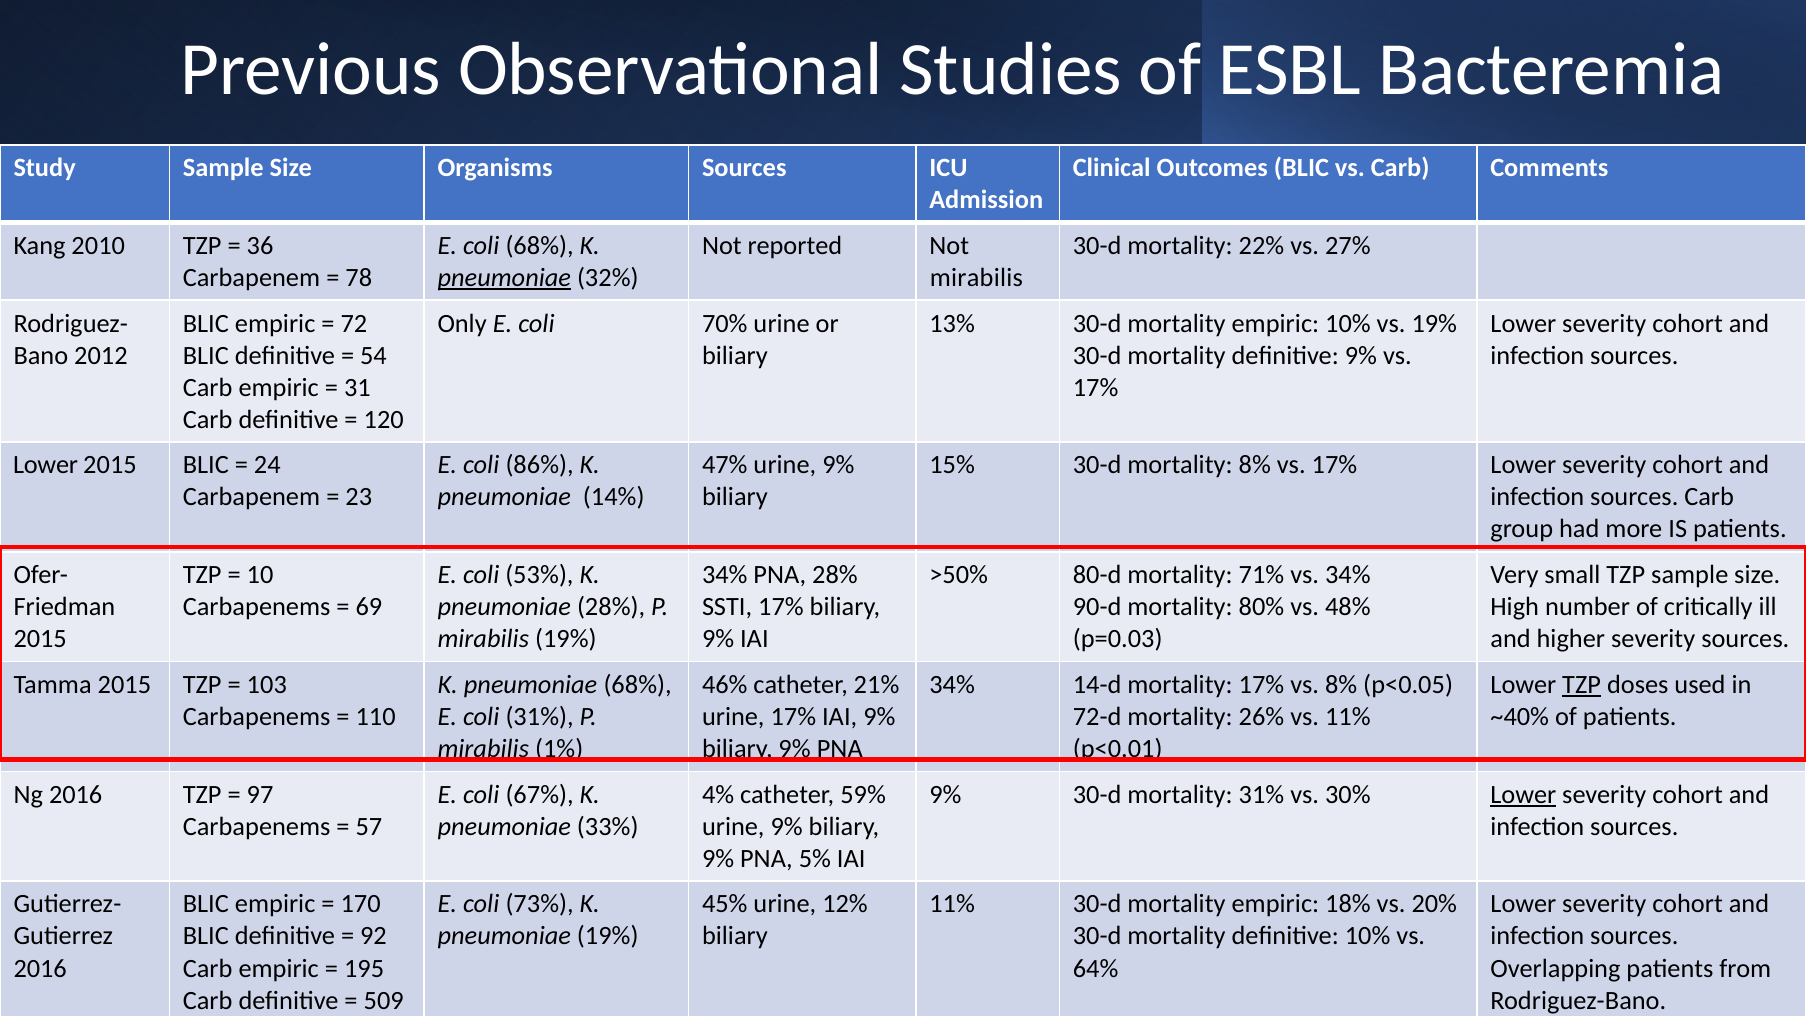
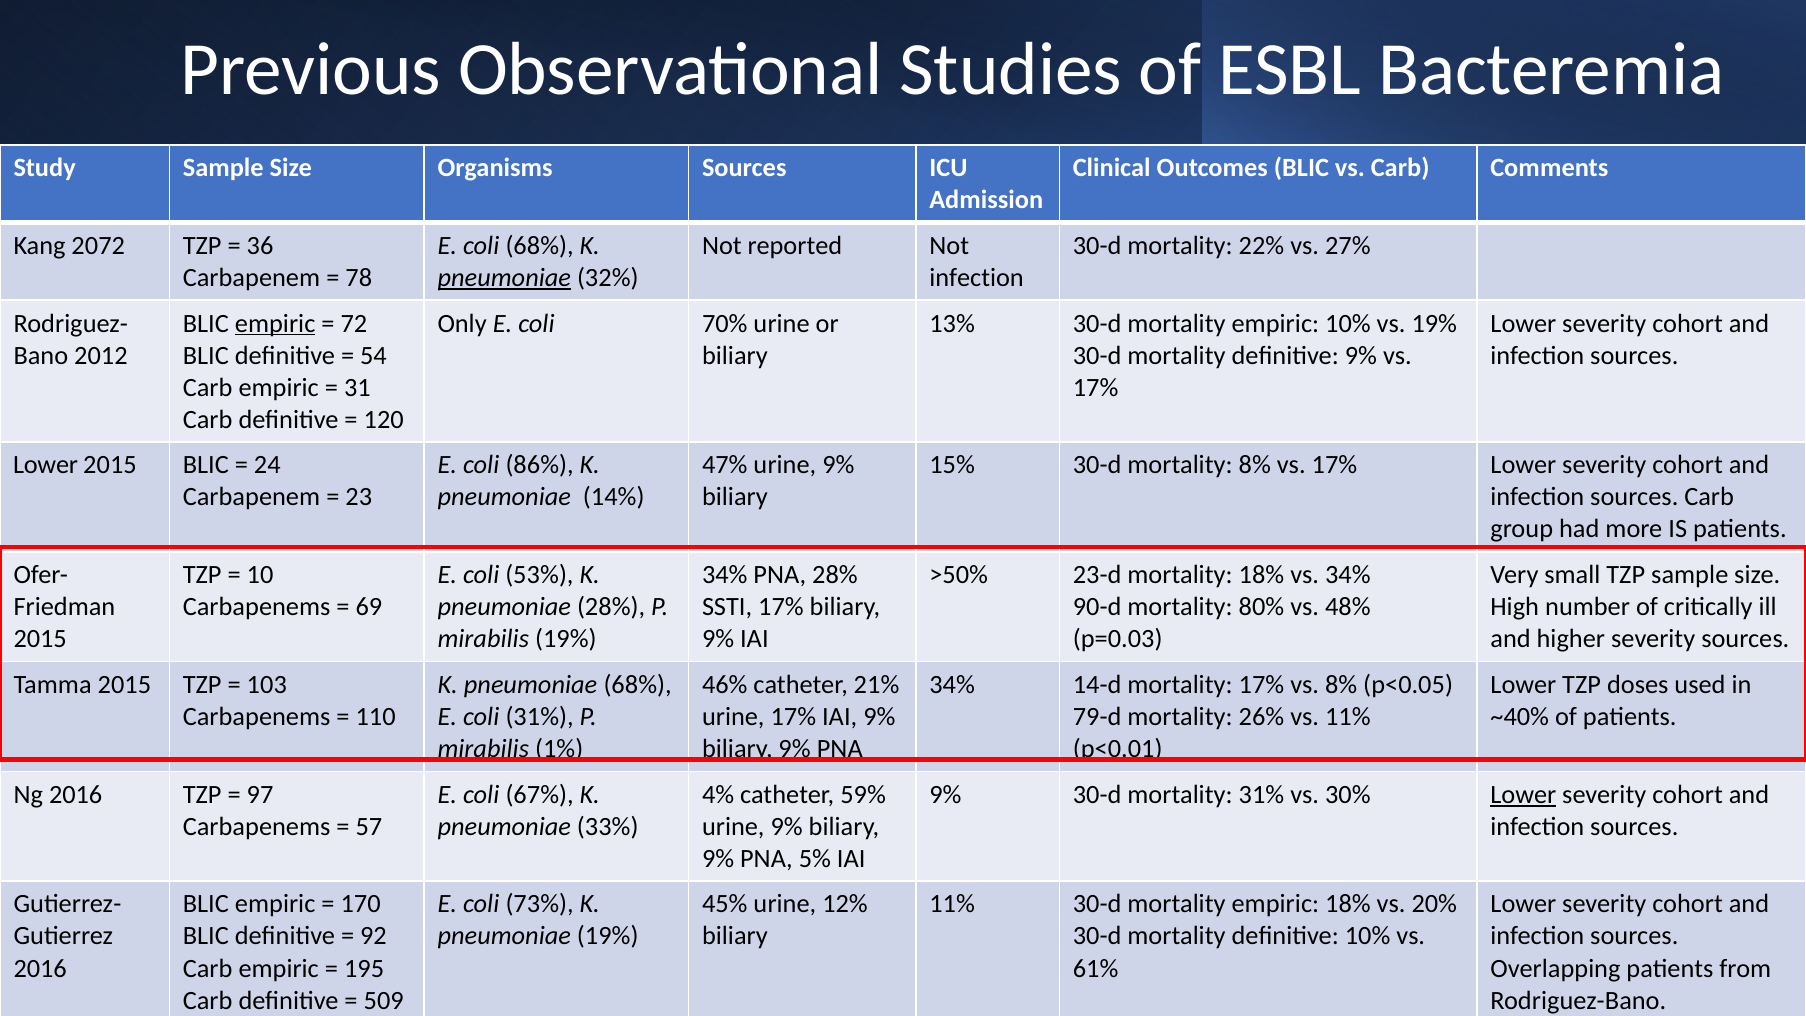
2010: 2010 -> 2072 (98, 246)
mirabilis: mirabilis -> infection (977, 278)
empiric underline: none -> present (275, 323)
80-d: 80-d -> 23-d (1097, 575)
mortality 71%: 71% -> 18% (1261, 575)
TZP underline: present -> none (1582, 685)
72-d: 72-d -> 79-d (1097, 717)
64%: 64% -> 61% (1096, 968)
